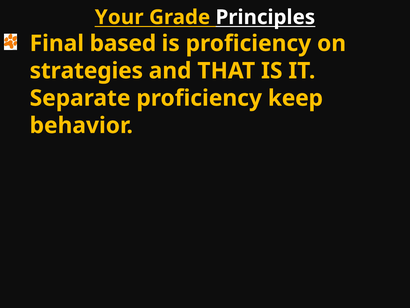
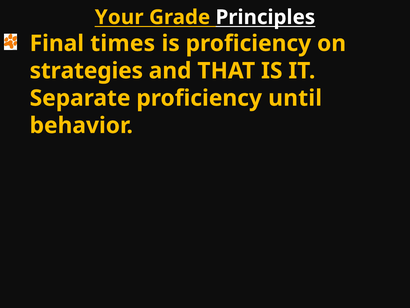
based: based -> times (123, 43)
keep: keep -> until (295, 98)
